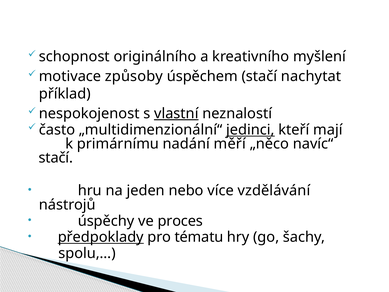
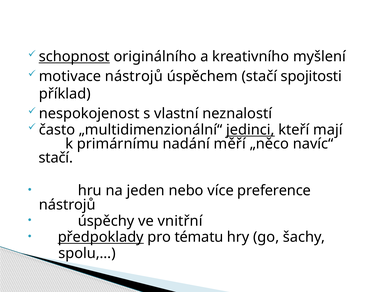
schopnost underline: none -> present (74, 57)
motivace způsoby: způsoby -> nástrojů (134, 76)
nachytat: nachytat -> spojitosti (311, 76)
vlastní underline: present -> none (176, 113)
vzdělávání: vzdělávání -> preference (274, 190)
proces: proces -> vnitřní (180, 221)
